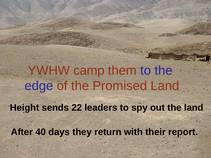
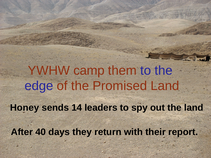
Height: Height -> Honey (25, 108)
22: 22 -> 14 (77, 108)
